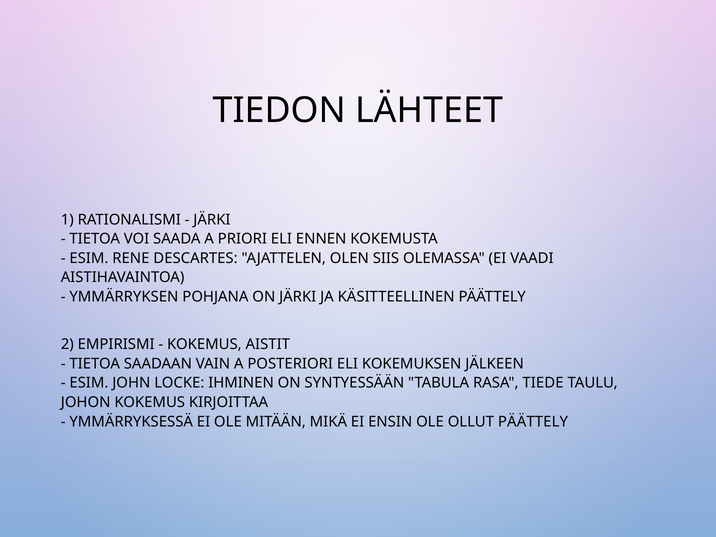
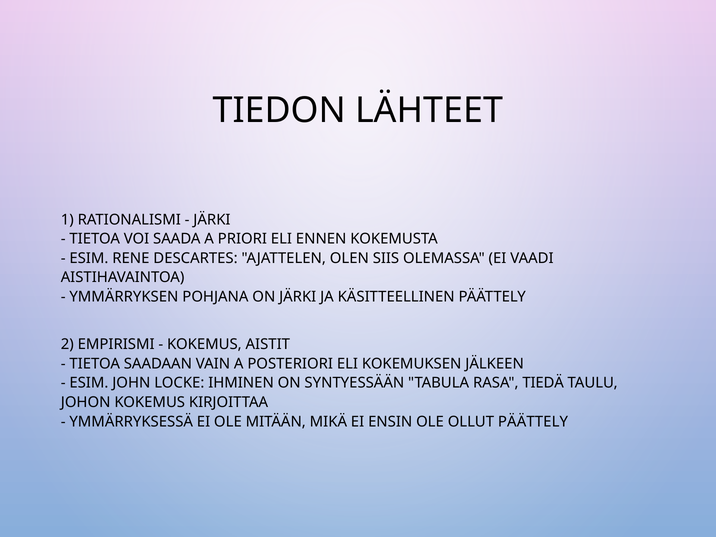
TIEDE: TIEDE -> TIEDÄ (543, 383)
